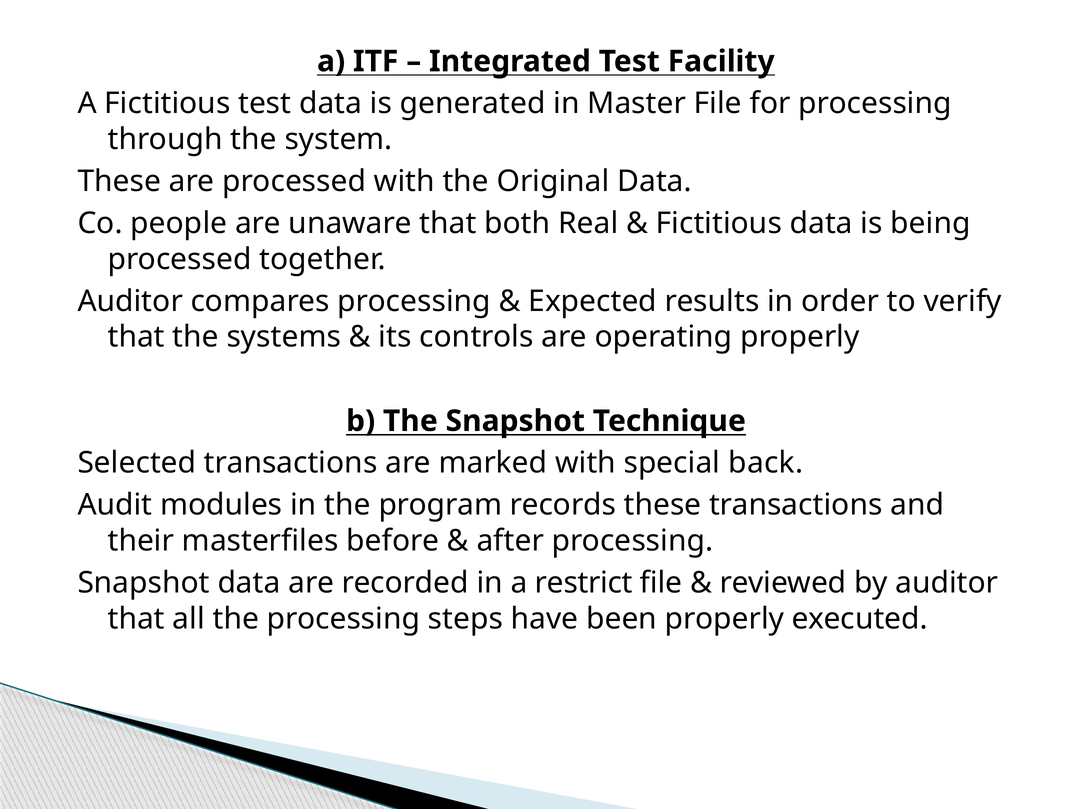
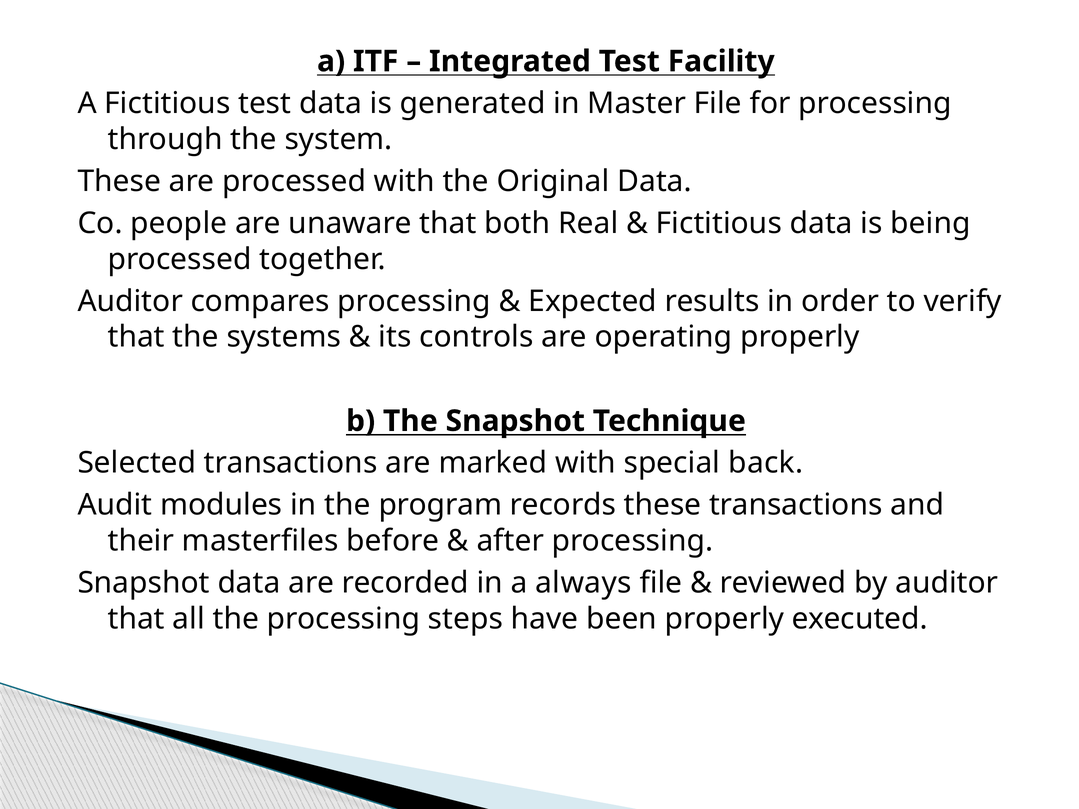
restrict: restrict -> always (583, 583)
